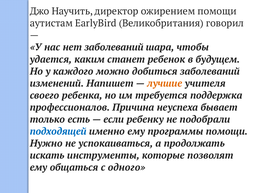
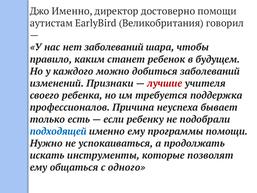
Джо Научить: Научить -> Именно (72, 11)
ожирением: ожирением -> достоверно (168, 11)
удается: удается -> правило (51, 59)
Напишет: Напишет -> Признаки (110, 83)
лучшие colour: orange -> red (165, 83)
